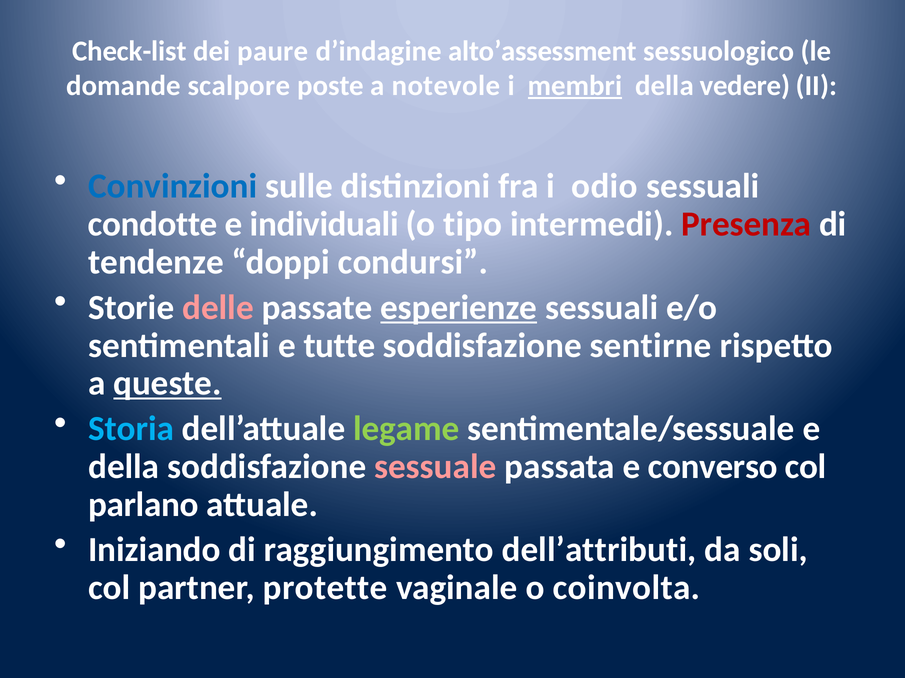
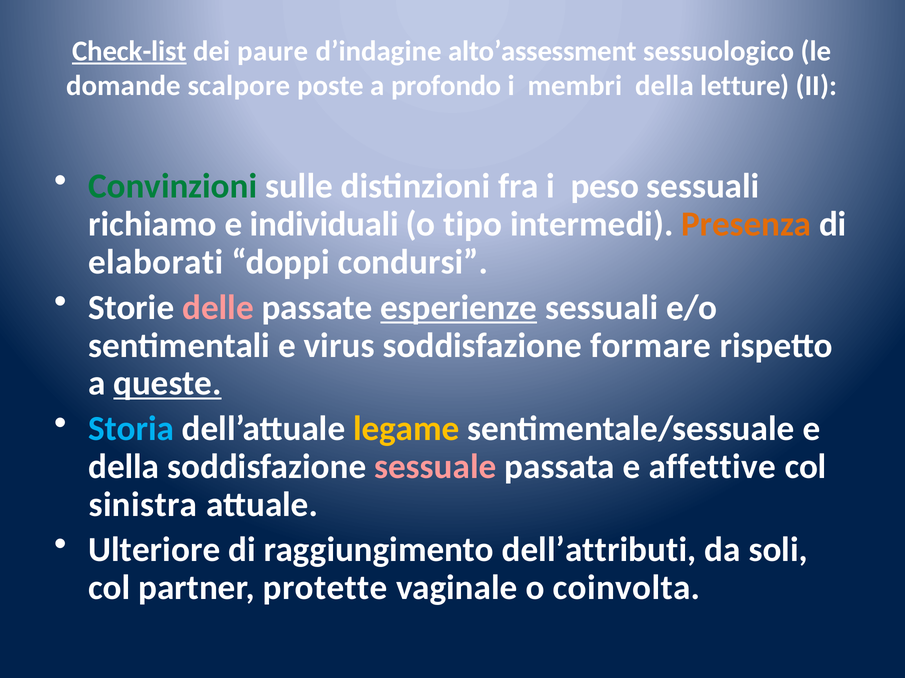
Check-list underline: none -> present (129, 51)
notevole: notevole -> profondo (446, 86)
membri underline: present -> none (575, 86)
vedere: vedere -> letture (745, 86)
Convinzioni colour: blue -> green (173, 186)
odio: odio -> peso (605, 186)
condotte: condotte -> richiamo (152, 225)
Presenza colour: red -> orange (746, 225)
tendenze: tendenze -> elaborati (156, 263)
tutte: tutte -> virus (339, 346)
sentirne: sentirne -> formare (651, 346)
legame colour: light green -> yellow (406, 429)
converso: converso -> affettive (712, 467)
parlano: parlano -> sinistra (143, 505)
Iniziando: Iniziando -> Ulteriore (154, 550)
